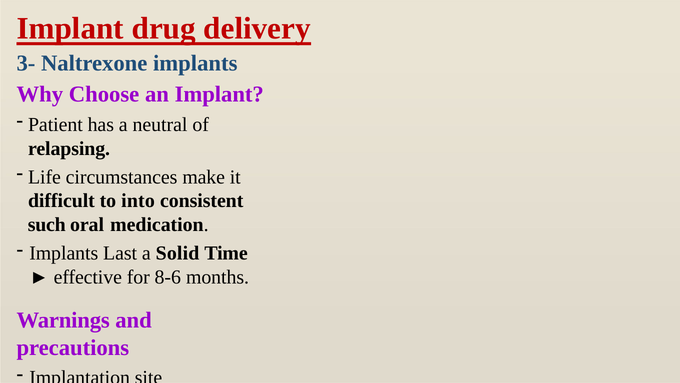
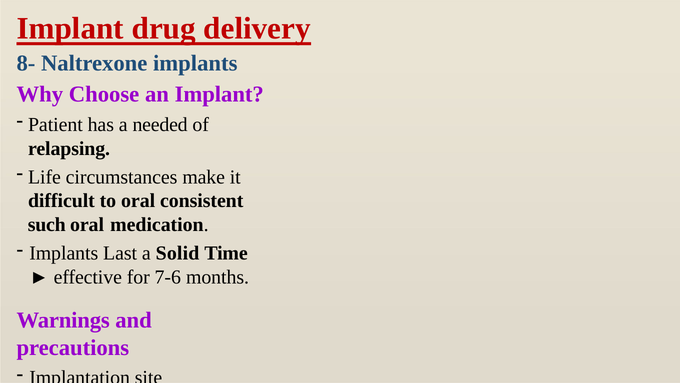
3-: 3- -> 8- (26, 63)
neutral: neutral -> needed (160, 124)
to into: into -> oral (138, 201)
8-6: 8-6 -> 7-6 (168, 277)
